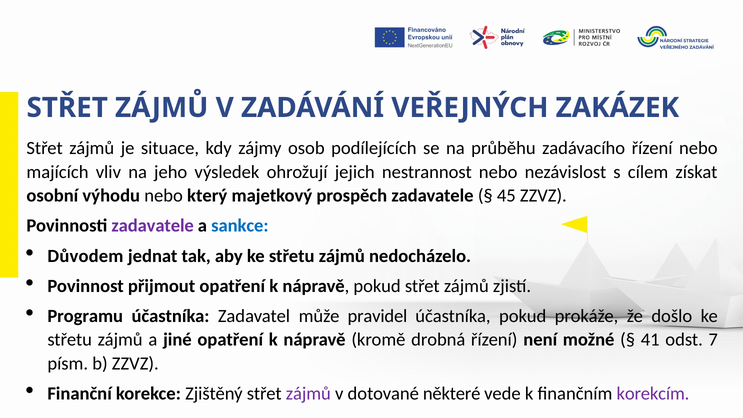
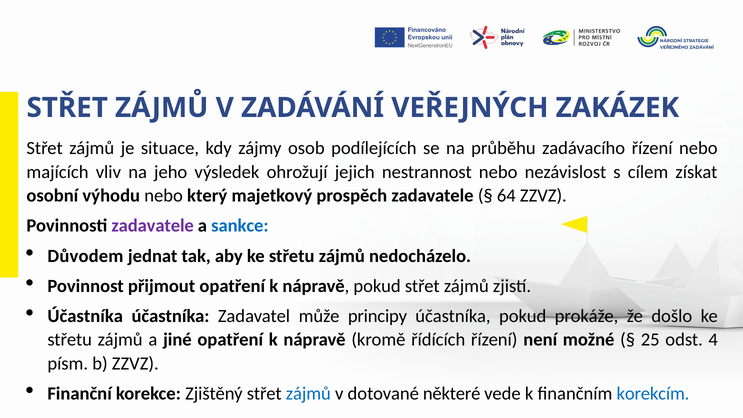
45: 45 -> 64 (506, 196)
Programu: Programu -> Účastníka (85, 316)
pravidel: pravidel -> principy (377, 316)
drobná: drobná -> řídících (438, 340)
41: 41 -> 25 (650, 340)
7: 7 -> 4 (713, 340)
zájmů colour: purple -> blue (308, 394)
korekcím colour: purple -> blue (653, 394)
